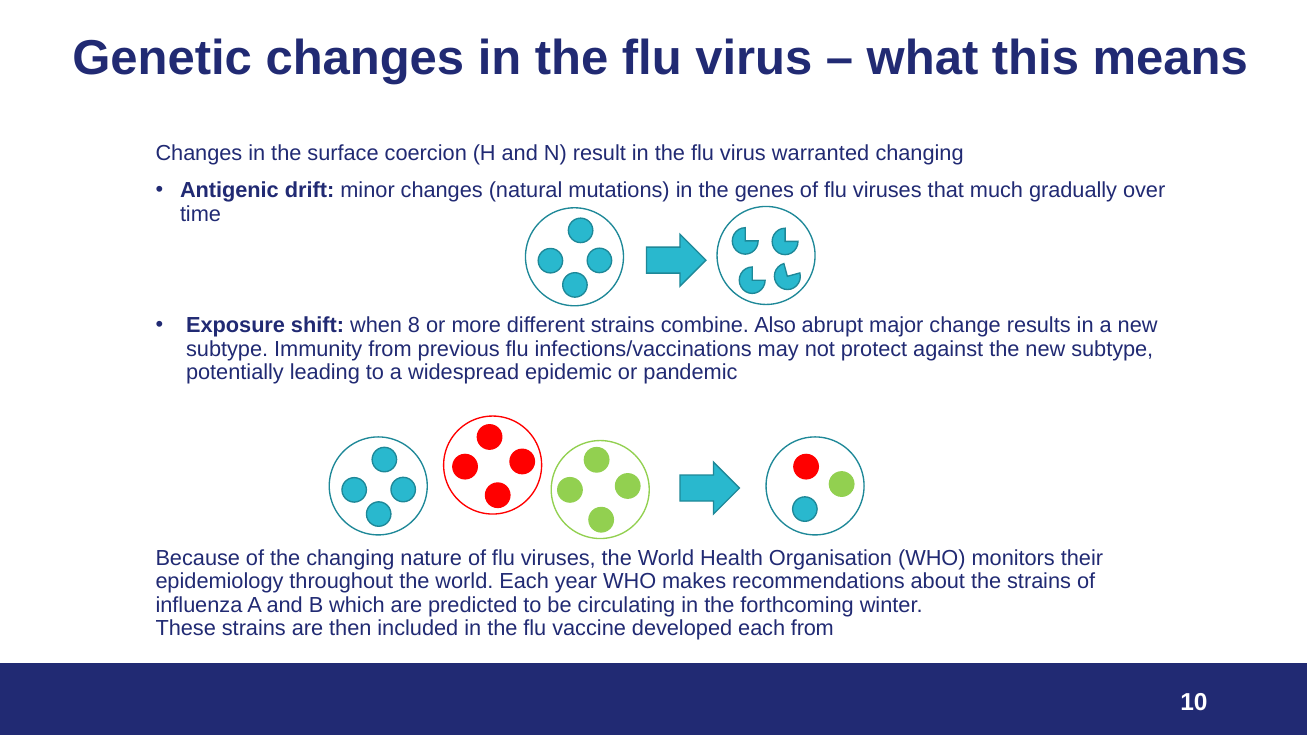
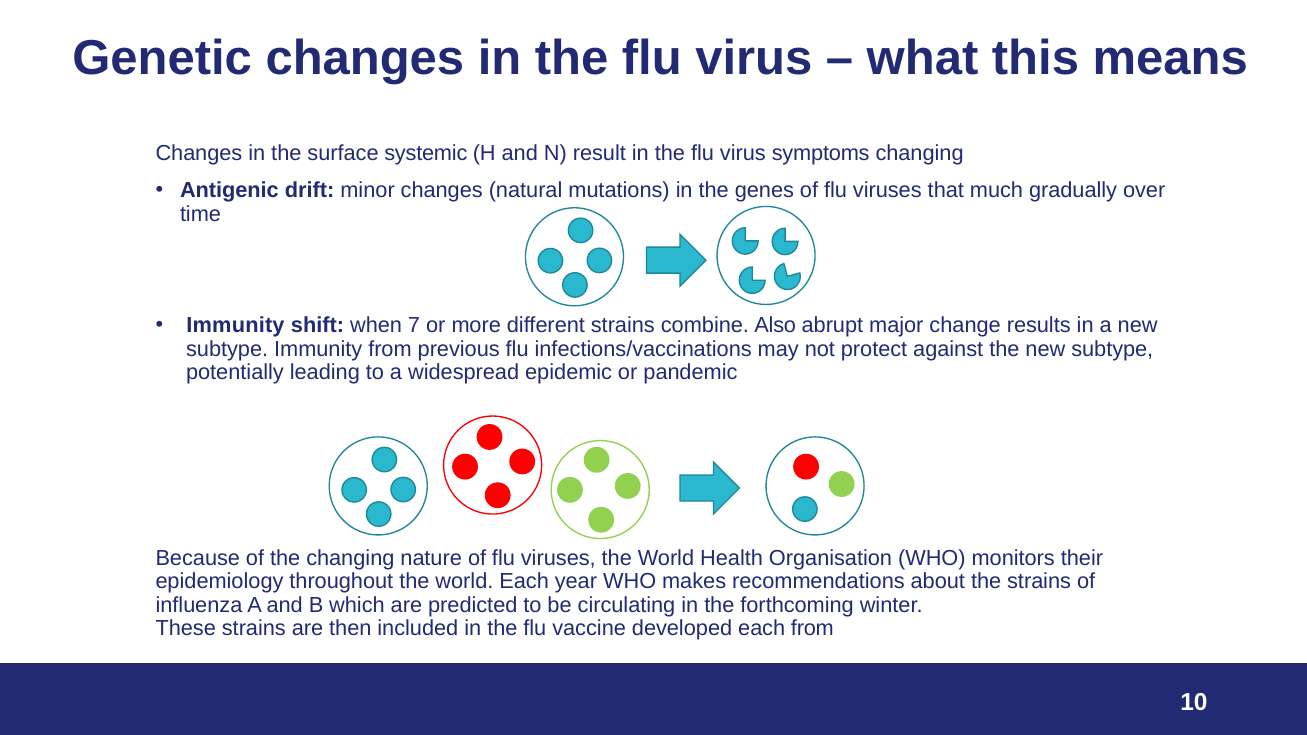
coercion: coercion -> systemic (426, 154)
warranted: warranted -> symptoms (821, 154)
Exposure: Exposure -> Immunity (235, 326)
8: 8 -> 7 (414, 326)
